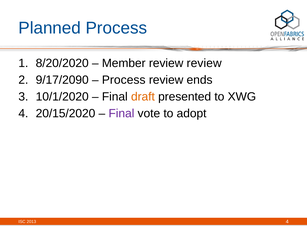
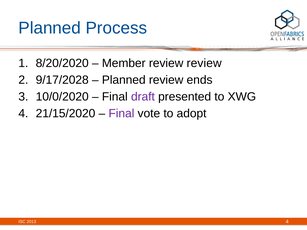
9/17/2090: 9/17/2090 -> 9/17/2028 (62, 80)
Process: Process -> Planned (124, 80)
10/1/2020: 10/1/2020 -> 10/0/2020 (62, 97)
draft colour: orange -> purple (143, 97)
20/15/2020: 20/15/2020 -> 21/15/2020 (66, 113)
